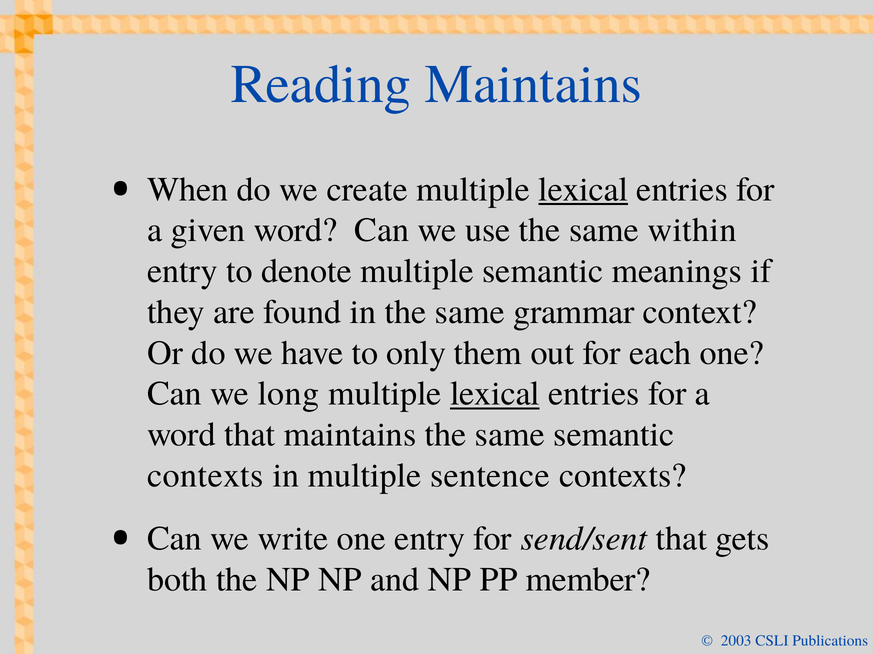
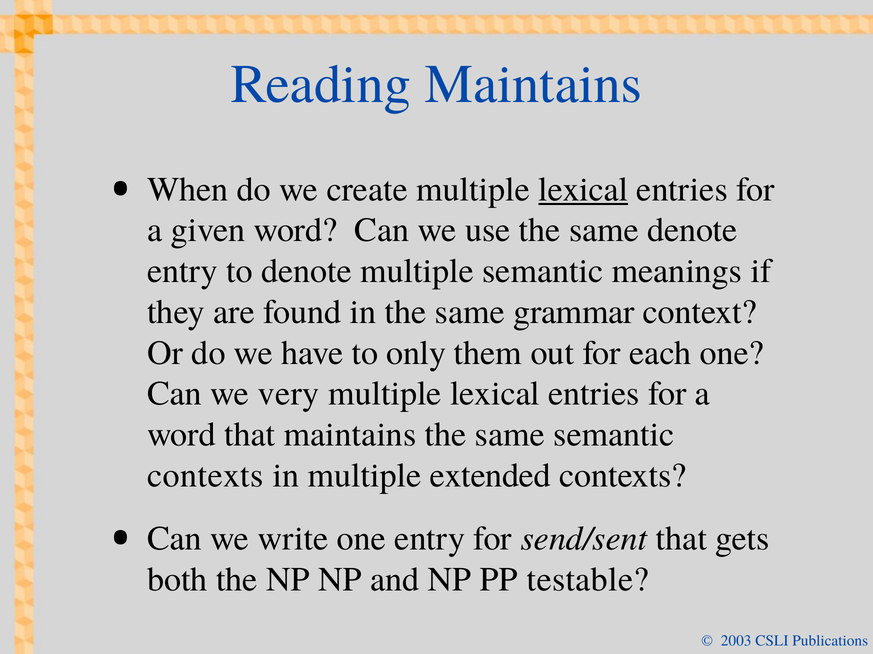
same within: within -> denote (692, 230)
long: long -> very (288, 394)
lexical underline: present -> none (495, 394)
sentence: sentence -> extended (490, 476)
member: member -> testable (588, 580)
